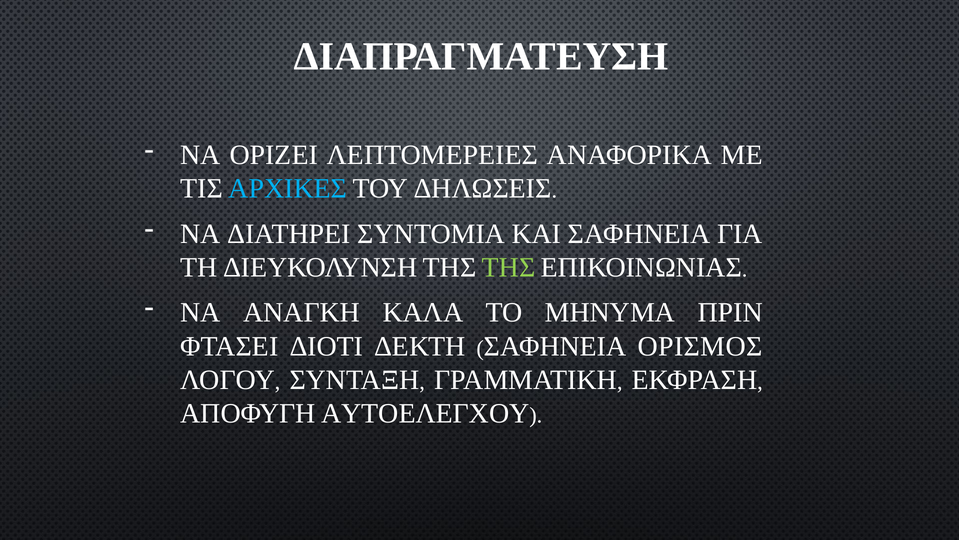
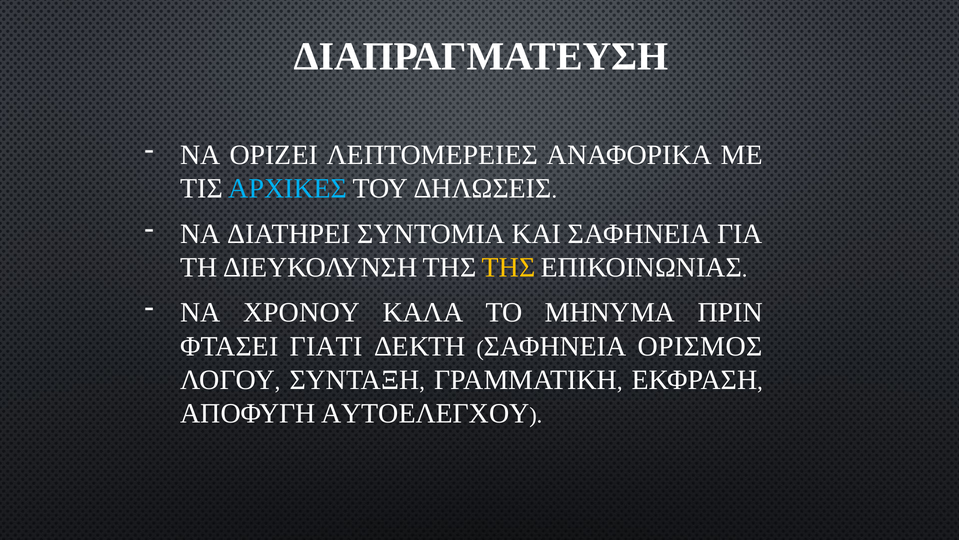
ΤΗΣ colour: light green -> yellow (509, 267)
ΑΝΑΓΚΗ: ΑΝΑΓΚΗ -> ΧΡΟΝΟΥ (302, 312)
ΔΙΟΤΙ: ΔΙΟΤΙ -> ΓΙΑΤΙ (326, 346)
